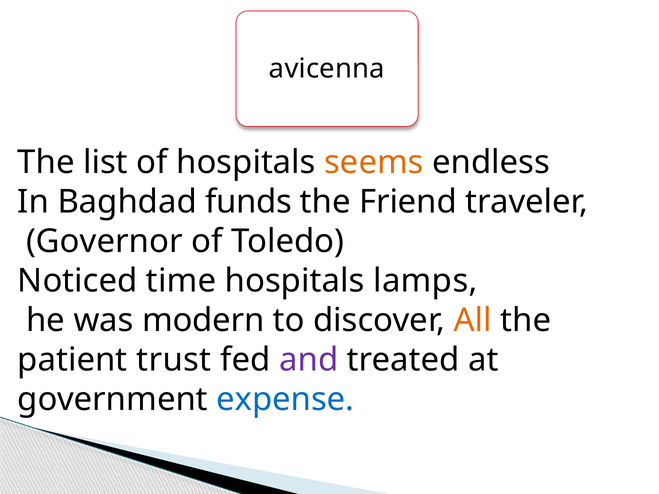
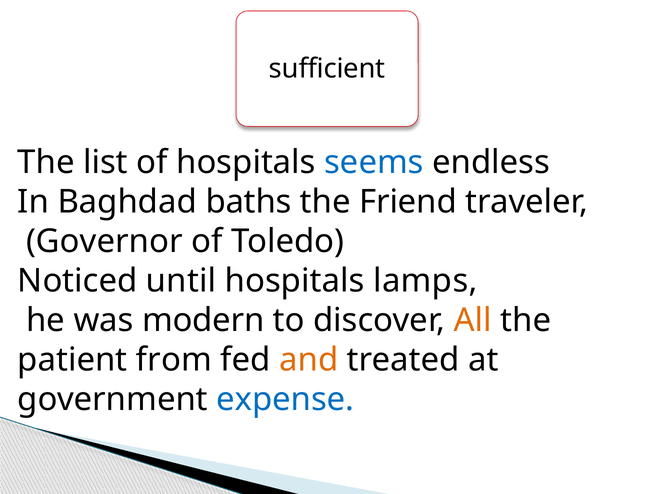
avicenna: avicenna -> sufficient (327, 69)
seems colour: orange -> blue (374, 163)
funds: funds -> baths (249, 202)
time: time -> until (181, 281)
trust: trust -> from (174, 360)
and colour: purple -> orange (309, 360)
